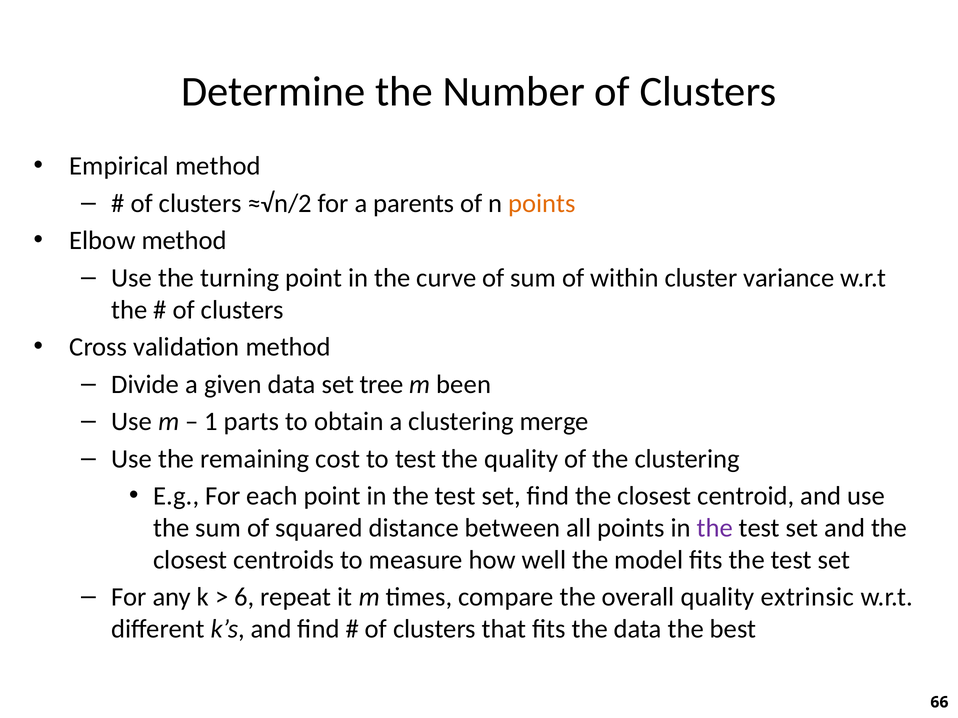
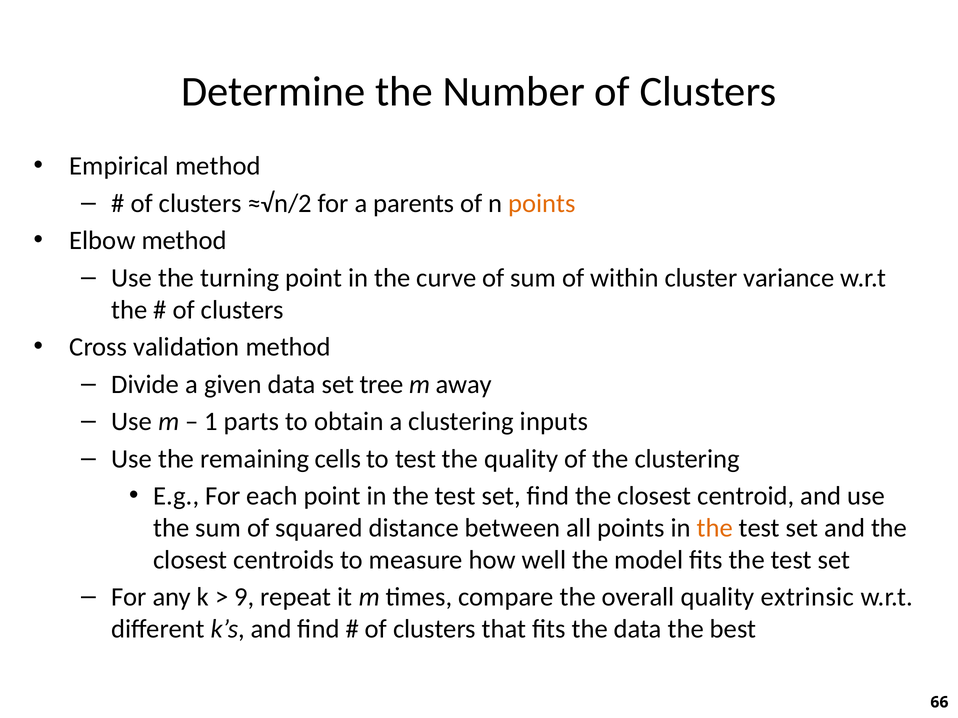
been: been -> away (464, 385)
merge: merge -> inputs (554, 422)
cost: cost -> cells (338, 459)
the colour: purple -> orange (715, 528)
6: 6 -> 9 (244, 598)
